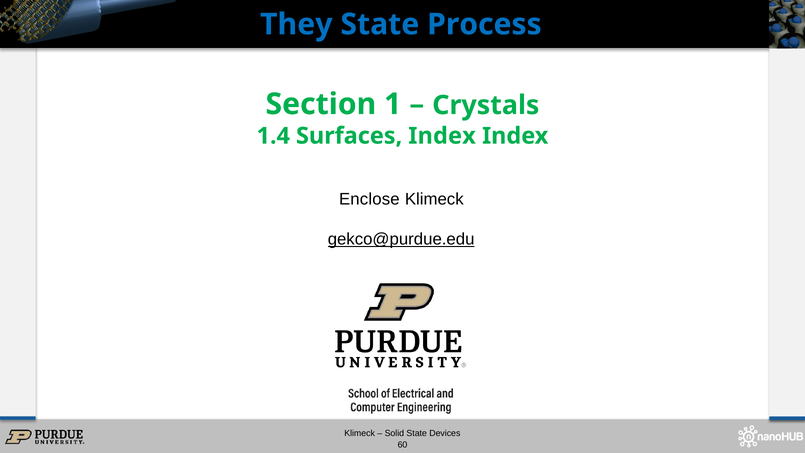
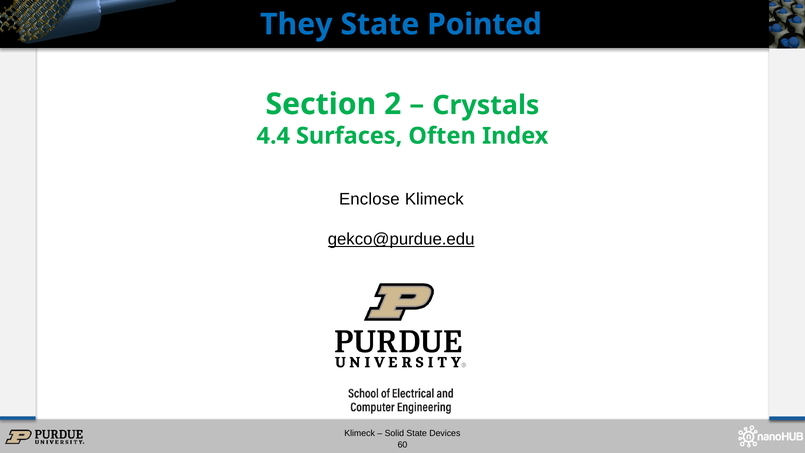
Process: Process -> Pointed (485, 24)
1: 1 -> 2 (393, 104)
1.4: 1.4 -> 4.4 (273, 136)
Surfaces Index: Index -> Often (442, 136)
